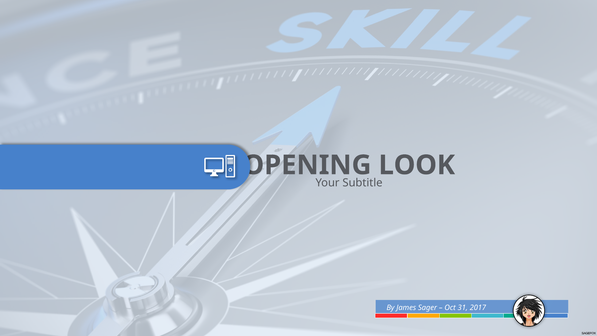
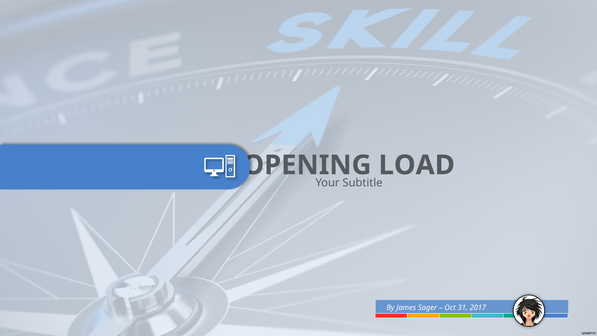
LOOK: LOOK -> LOAD (417, 165)
